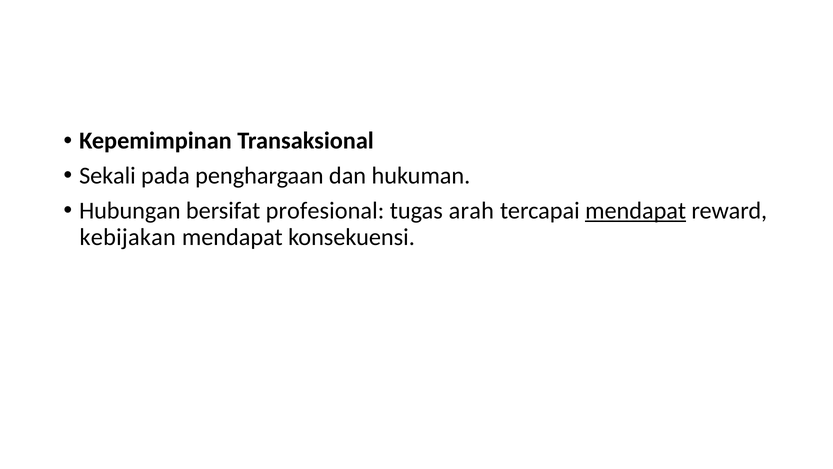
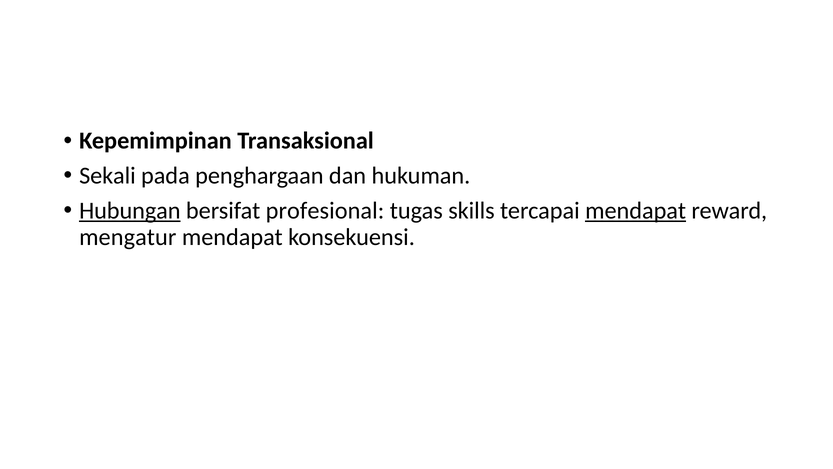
Hubungan underline: none -> present (130, 211)
arah: arah -> skills (471, 211)
kebijakan: kebijakan -> mengatur (128, 237)
